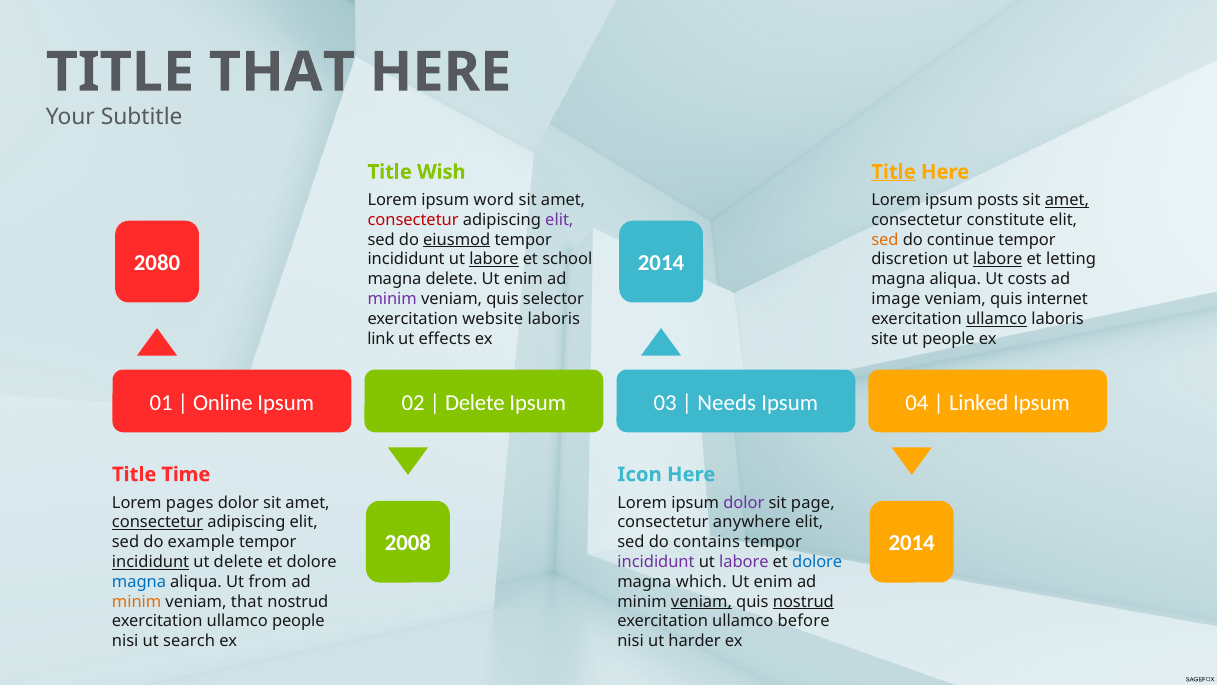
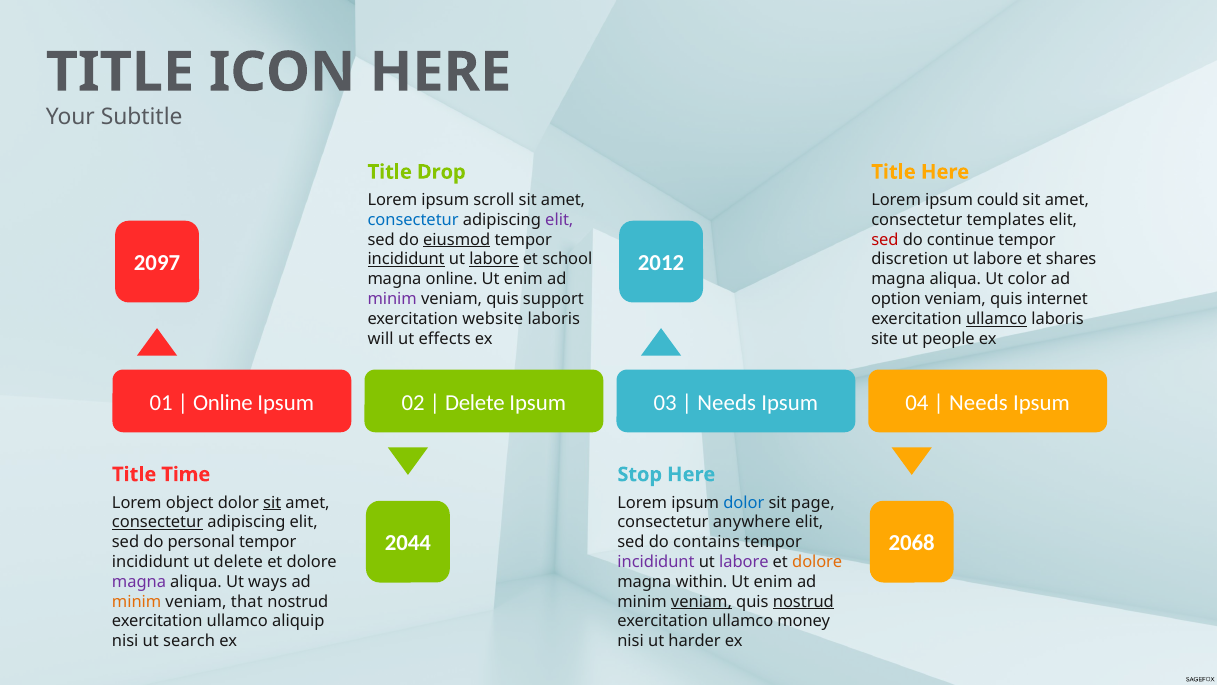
THAT: THAT -> ICON (282, 72)
Wish: Wish -> Drop (441, 172)
Title underline: present -> none (894, 172)
word: word -> scroll (494, 200)
posts: posts -> could (998, 200)
amet underline: present -> none (1067, 200)
consectetur colour: red -> blue (413, 220)
constitute: constitute -> templates (1006, 220)
sed colour: orange -> red (885, 240)
2080: 2080 -> 2097 (157, 263)
2014: 2014 -> 2012 (661, 263)
incididunt underline: none -> present (406, 259)
labore underline: present -> none (998, 259)
letting: letting -> shares (1071, 259)
magna delete: delete -> online (452, 279)
costs: costs -> color (1027, 279)
selector: selector -> support (553, 299)
image: image -> option (896, 299)
link: link -> will (381, 339)
Linked: Linked -> Needs (979, 402)
Icon: Icon -> Stop (640, 474)
pages: pages -> object (190, 502)
sit underline: none -> present (272, 502)
dolor colour: purple -> blue (744, 502)
2008: 2008 -> 2044 (408, 543)
2014: 2014 -> 2068 (912, 543)
example: example -> personal (201, 542)
incididunt underline: present -> none (151, 562)
dolore colour: blue -> orange (817, 562)
magna colour: blue -> purple (139, 582)
from: from -> ways (268, 582)
which: which -> within (702, 582)
ullamco people: people -> aliquip (298, 621)
before: before -> money (804, 621)
